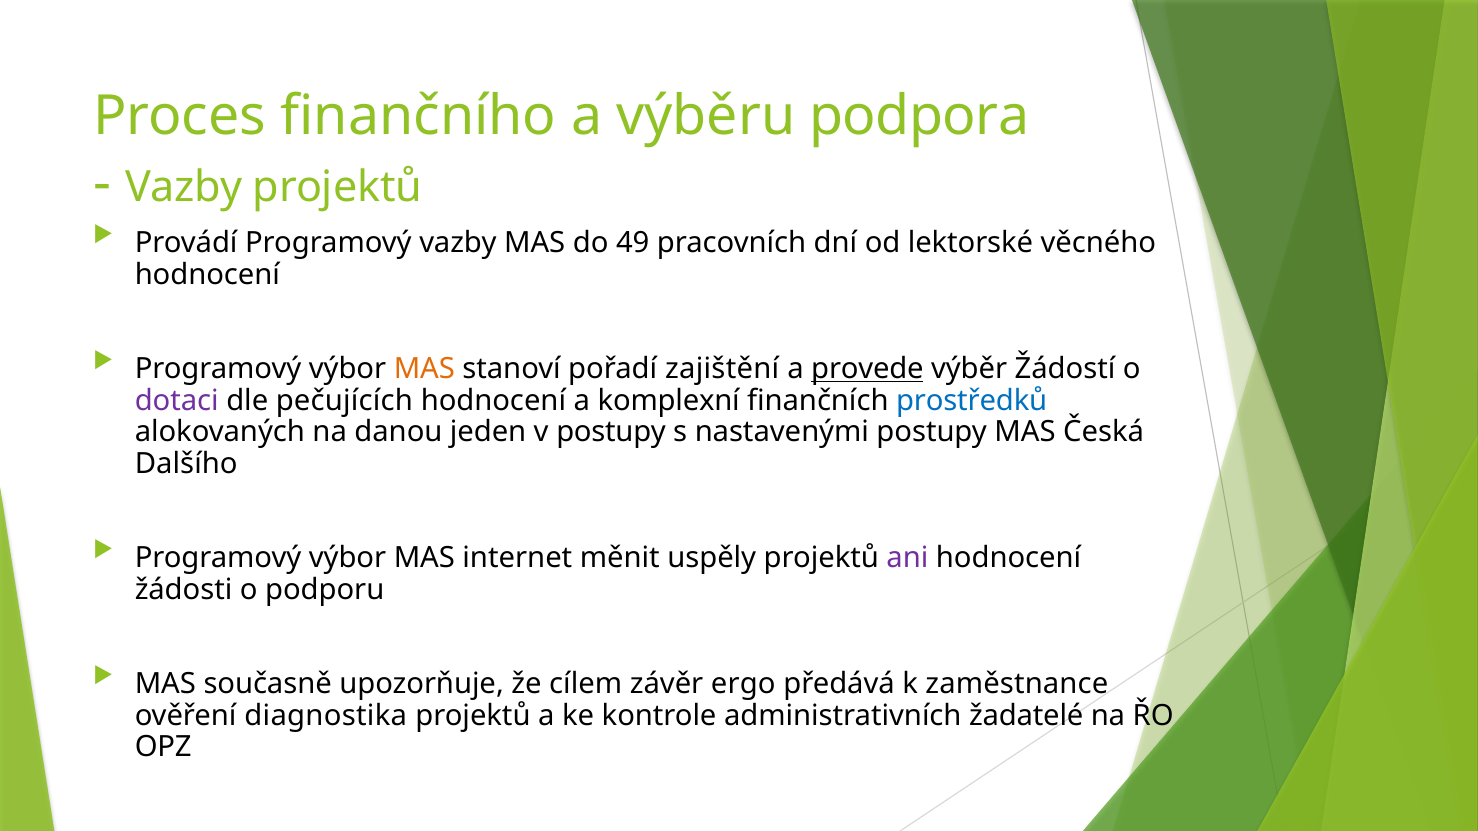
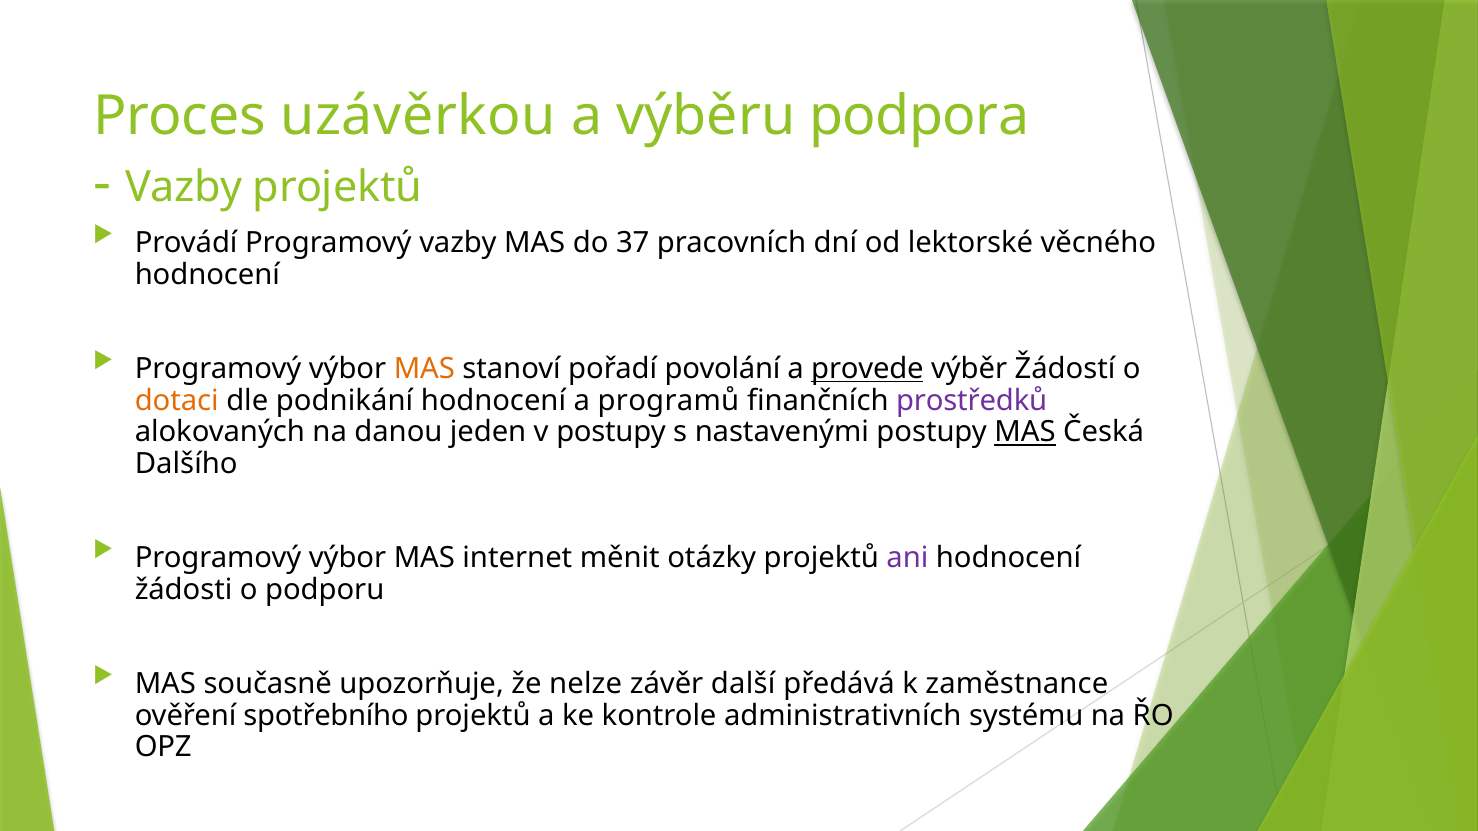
finančního: finančního -> uzávěrkou (418, 117)
49: 49 -> 37 (633, 243)
zajištění: zajištění -> povolání (722, 369)
dotaci colour: purple -> orange (177, 401)
pečujících: pečujících -> podnikání (344, 401)
komplexní: komplexní -> programů (668, 401)
prostředků colour: blue -> purple (972, 401)
MAS underline: none -> present (1025, 432)
uspěly: uspěly -> otázky (712, 558)
cílem: cílem -> nelze (586, 684)
ergo: ergo -> další (743, 684)
diagnostika: diagnostika -> spotřebního (326, 716)
žadatelé: žadatelé -> systému (1026, 716)
